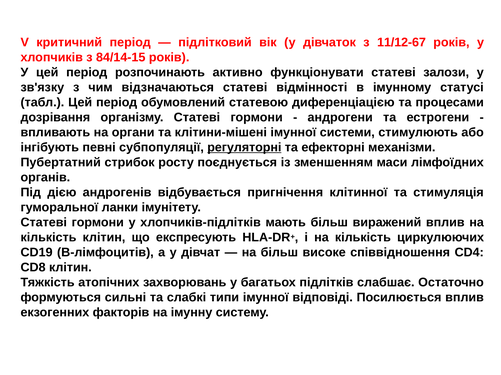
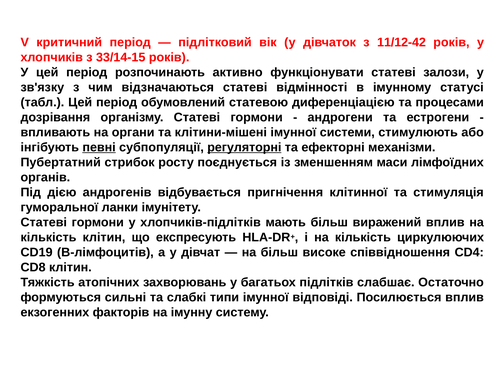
11/12-67: 11/12-67 -> 11/12-42 (402, 42)
84/14-15: 84/14-15 -> 33/14-15 (121, 57)
певні underline: none -> present (99, 148)
